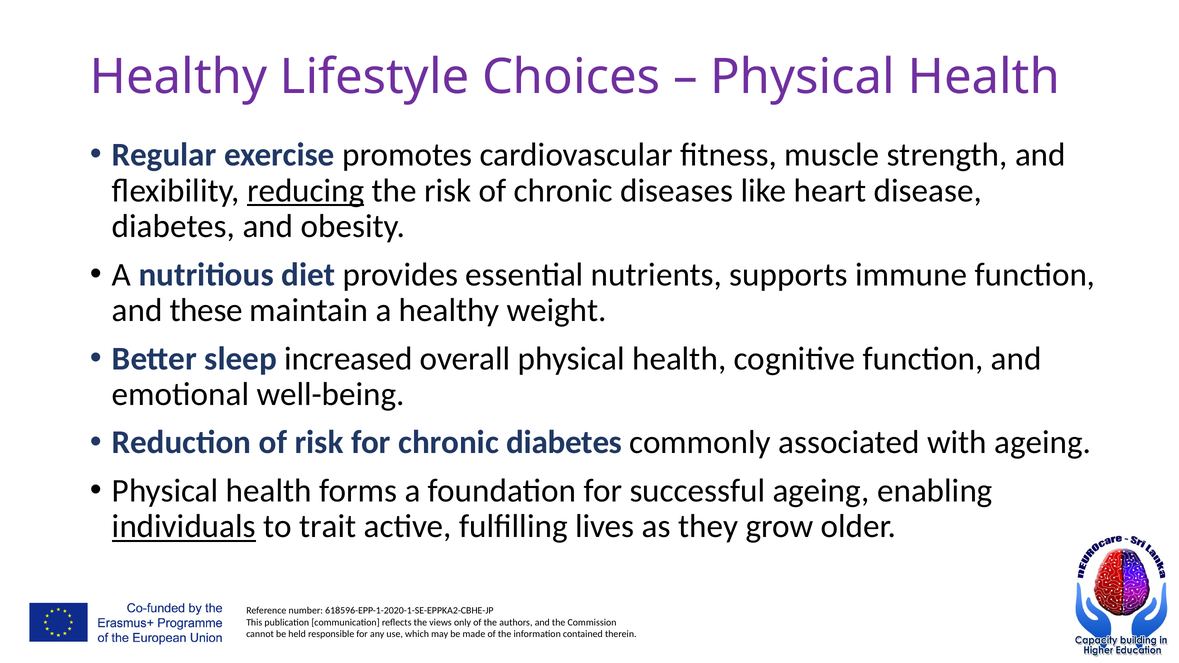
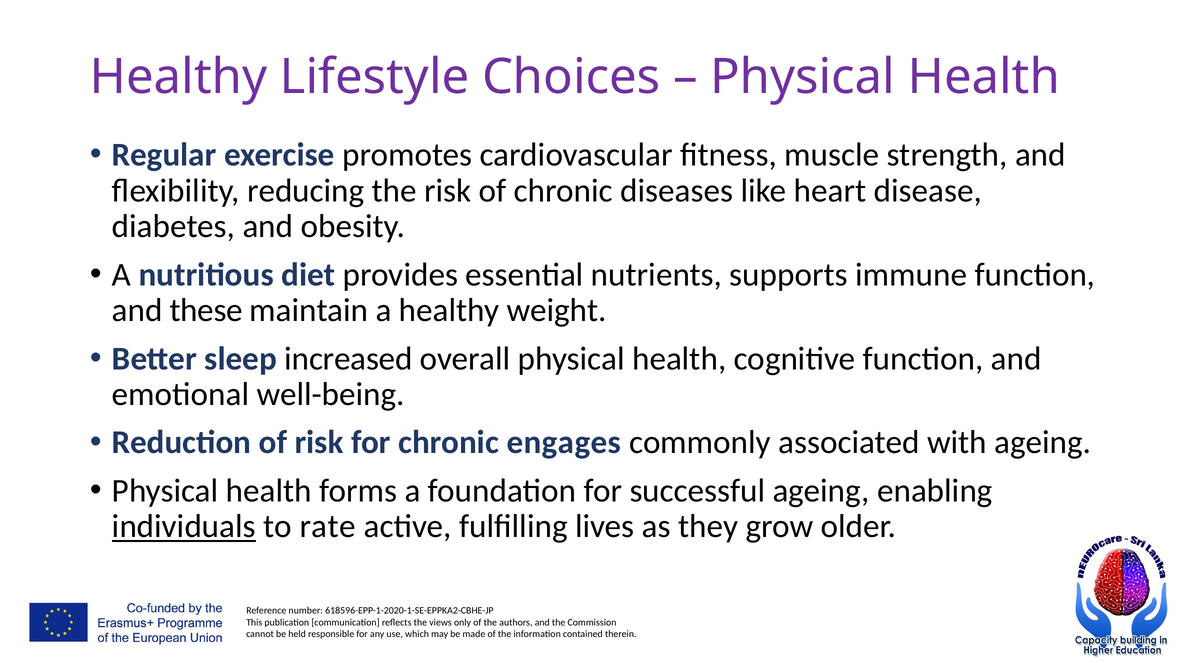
reducing underline: present -> none (306, 191)
chronic diabetes: diabetes -> engages (564, 443)
trait: trait -> rate (328, 527)
